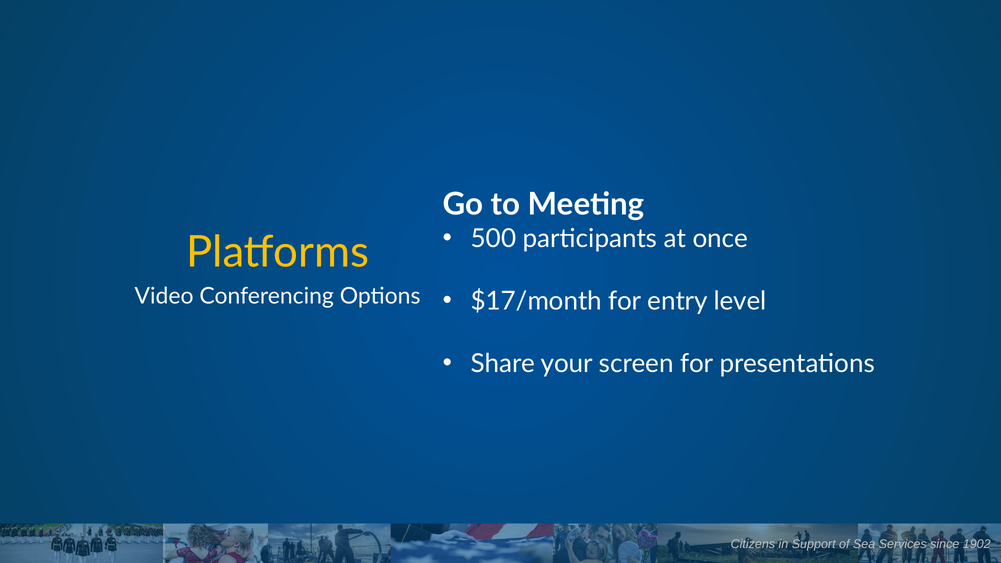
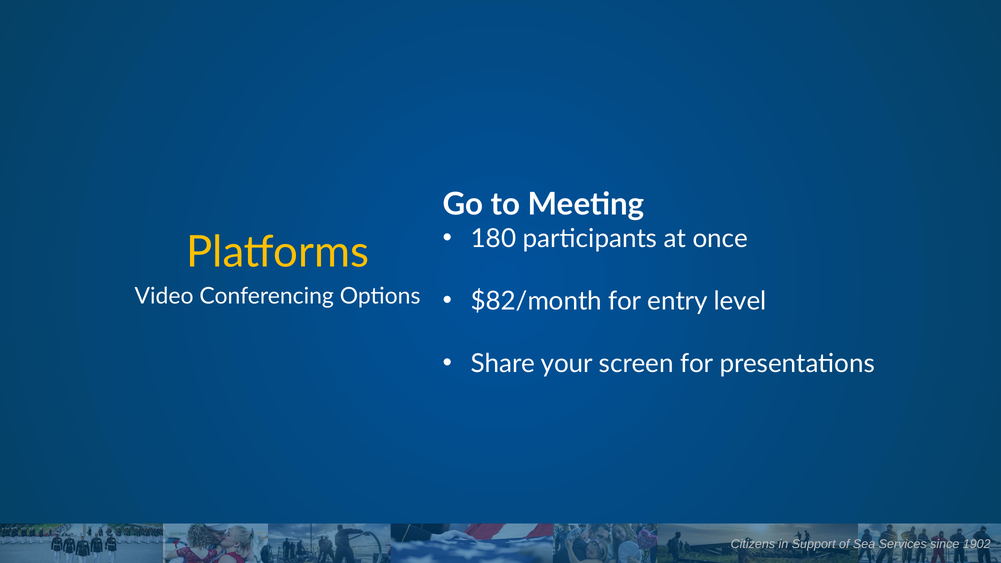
500: 500 -> 180 (493, 239)
$17/month: $17/month -> $82/month (536, 301)
